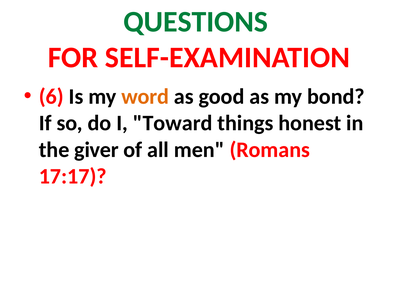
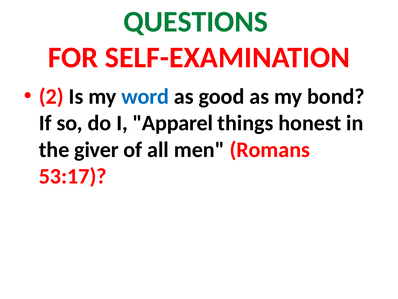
6: 6 -> 2 (51, 96)
word colour: orange -> blue (145, 96)
Toward: Toward -> Apparel (173, 123)
17:17: 17:17 -> 53:17 (73, 176)
